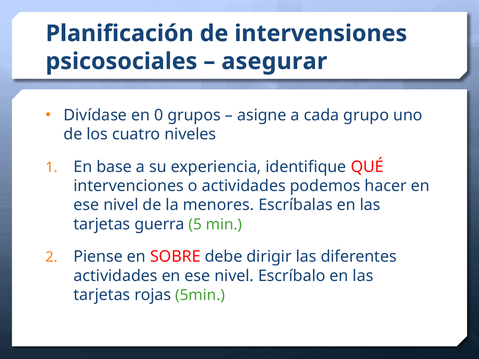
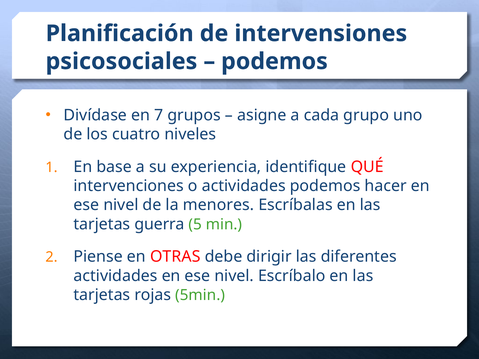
asegurar: asegurar -> podemos (274, 61)
0: 0 -> 7 (159, 115)
SOBRE: SOBRE -> OTRAS (175, 257)
